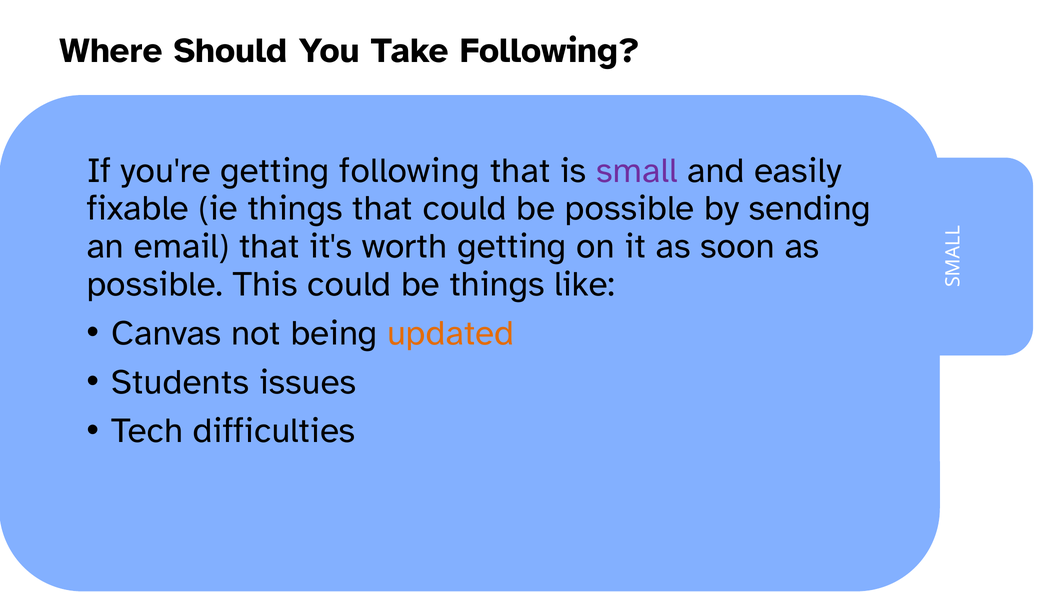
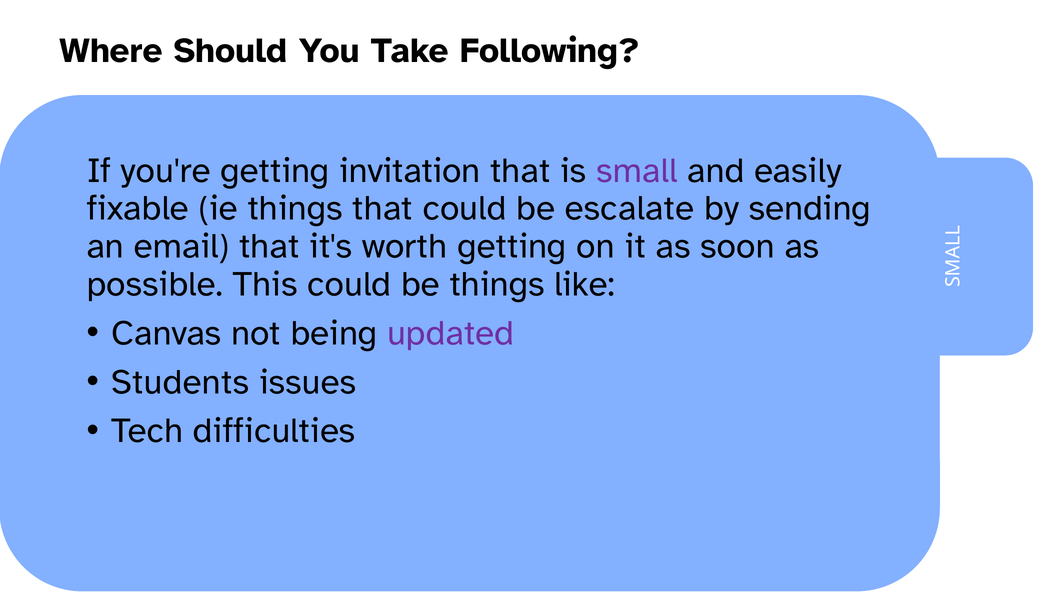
getting following: following -> invitation (410, 170)
be possible: possible -> escalate (630, 208)
updated colour: orange -> purple (451, 333)
